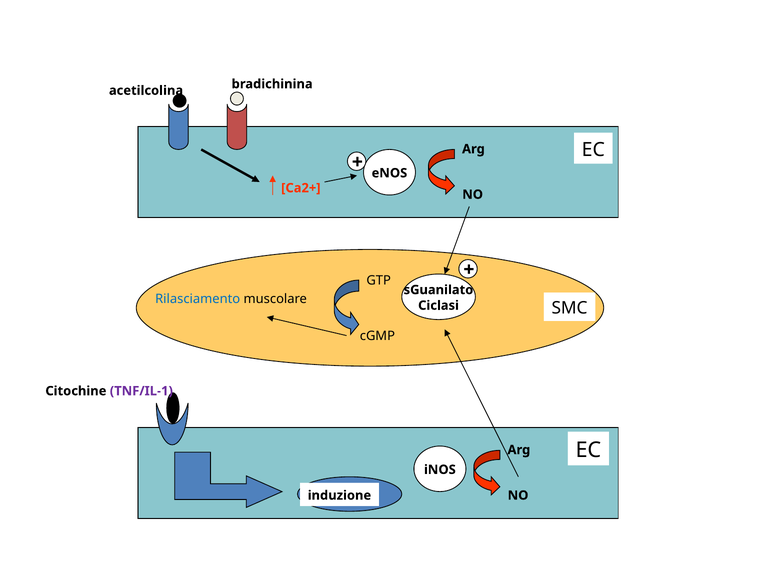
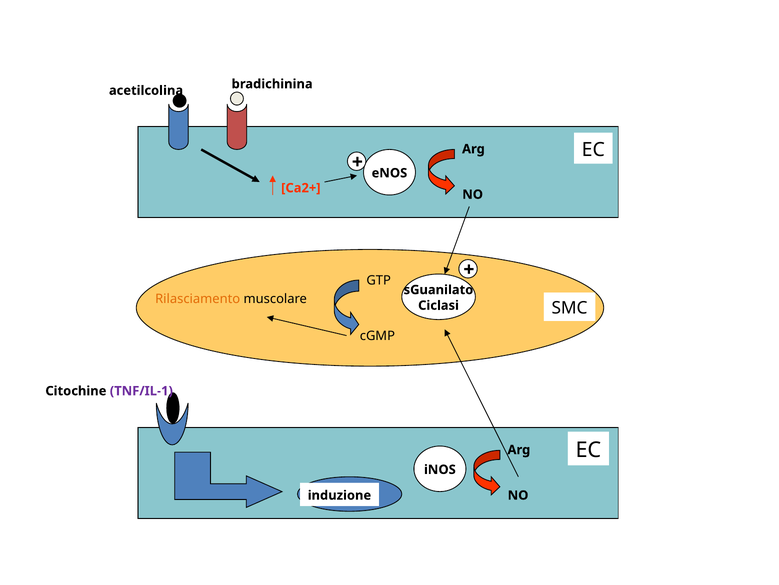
Rilasciamento colour: blue -> orange (198, 299)
